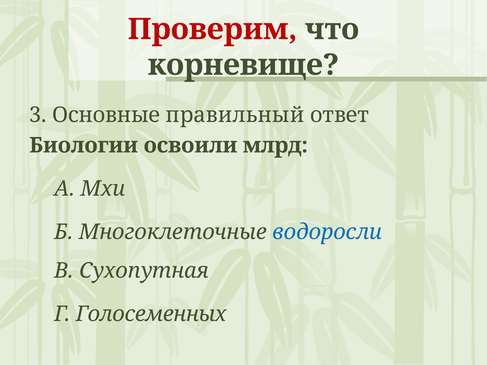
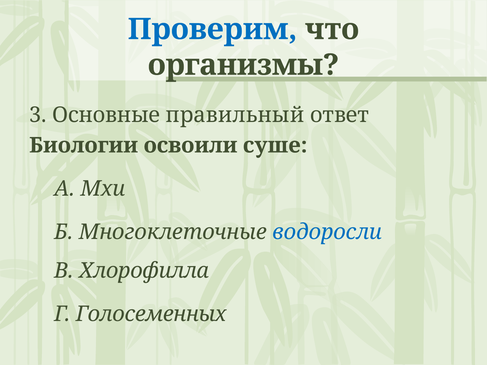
Проверим colour: red -> blue (212, 29)
корневище: корневище -> организмы (244, 65)
млрд: млрд -> суше (275, 145)
Сухопутная: Сухопутная -> Хлорофилла (144, 271)
